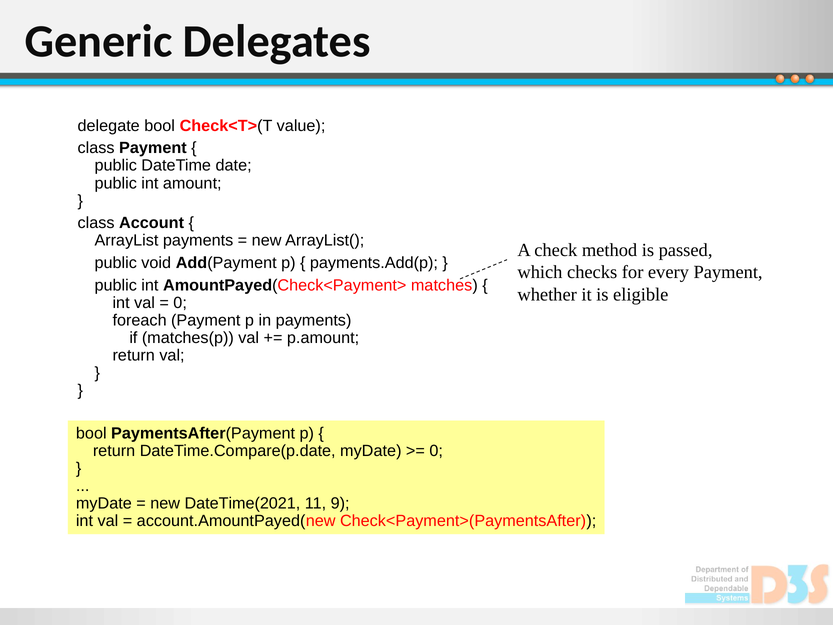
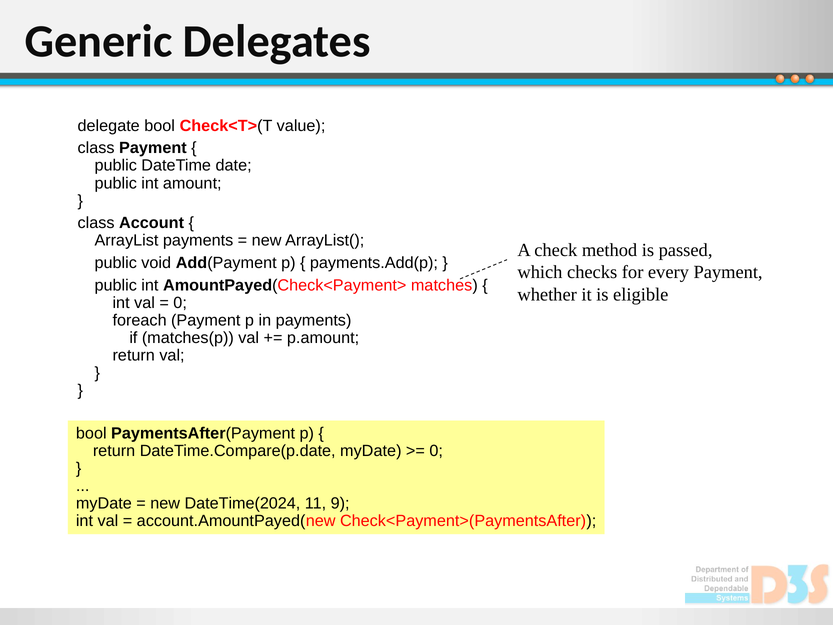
DateTime(2021: DateTime(2021 -> DateTime(2024 (242, 503)
